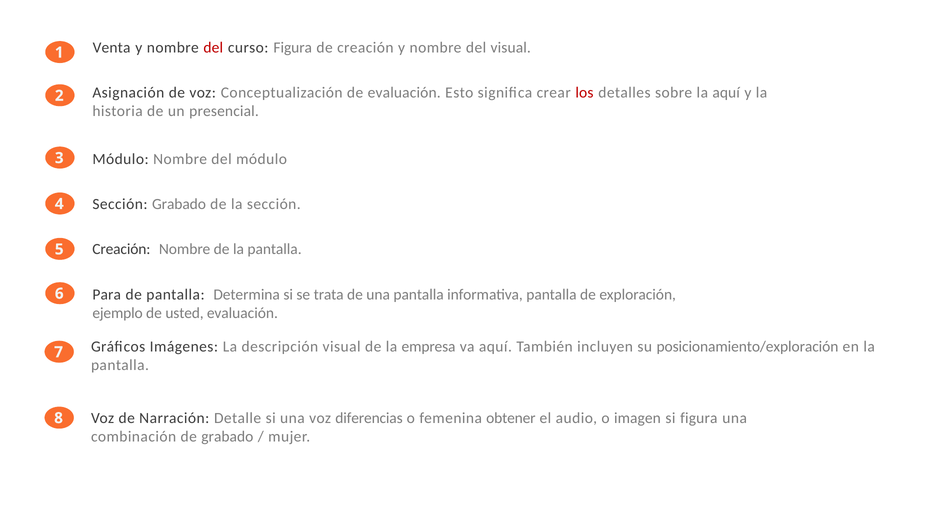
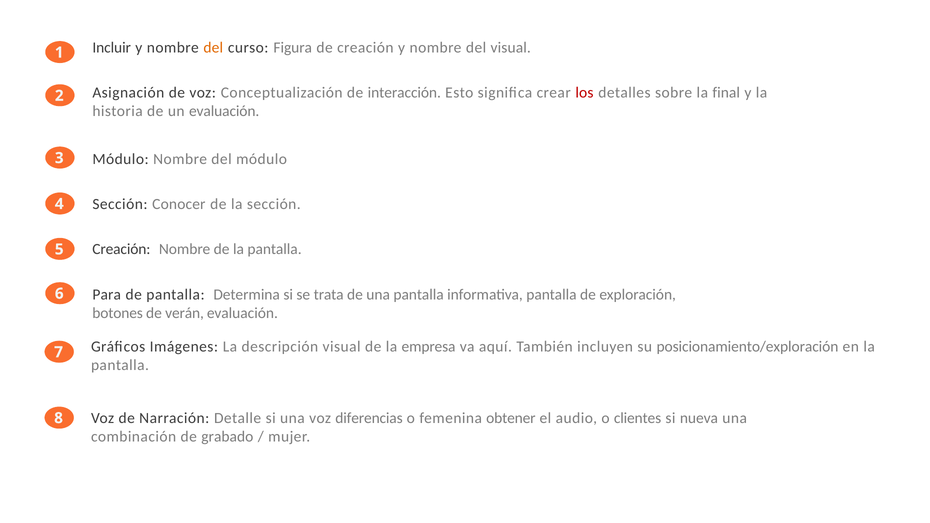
Venta: Venta -> Incluir (112, 48)
del colour: red -> orange (213, 48)
de evaluación: evaluación -> interacción (404, 93)
la aquí: aquí -> final (726, 93)
un presencial: presencial -> evaluación (224, 111)
Sección Grabado: Grabado -> Conocer (179, 204)
ejemplo: ejemplo -> botones (118, 313)
usted: usted -> verán (185, 313)
imagen: imagen -> clientes (638, 418)
si figura: figura -> nueva (699, 418)
